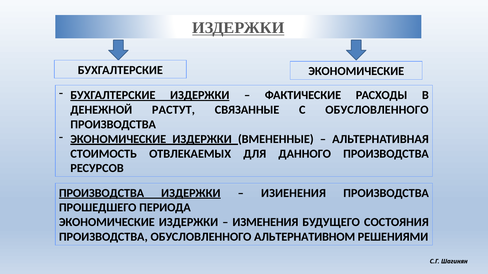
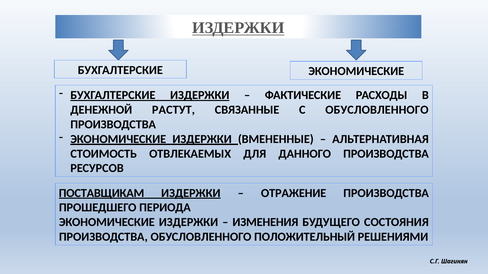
ПРОИЗВОДСТВА: ПРОИЗВОДСТВА -> ПОСТАВЩИКАМ (102, 193)
ИЗИЕНЕНИЯ: ИЗИЕНЕНИЯ -> ОТРАЖЕНИЕ (294, 193)
АЛЬТЕРНАТИВНОМ: АЛЬТЕРНАТИВНОМ -> ПОЛОЖИТЕЛЬНЫЙ (305, 237)
